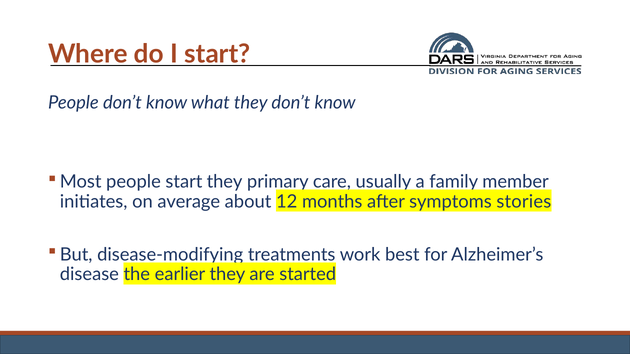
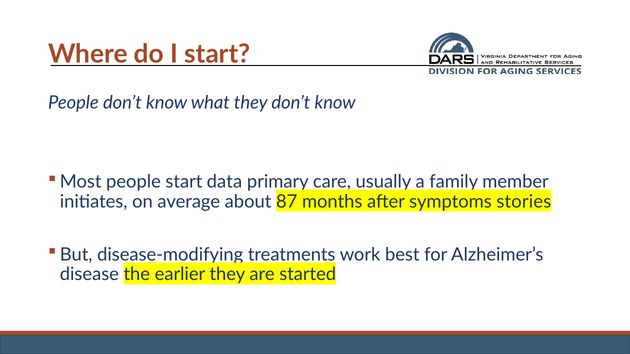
start they: they -> data (224, 182)
12: 12 -> 87 (287, 202)
